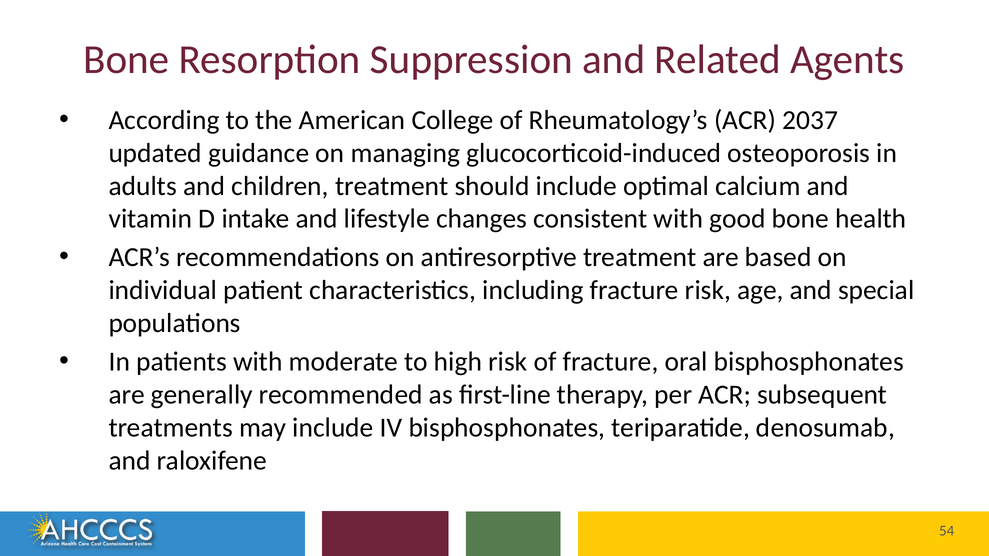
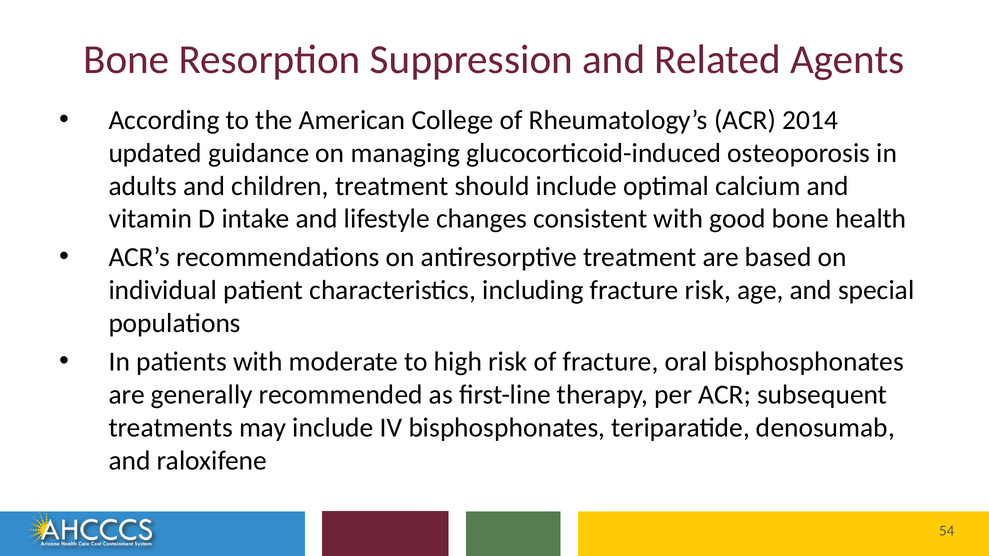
2037: 2037 -> 2014 (810, 120)
